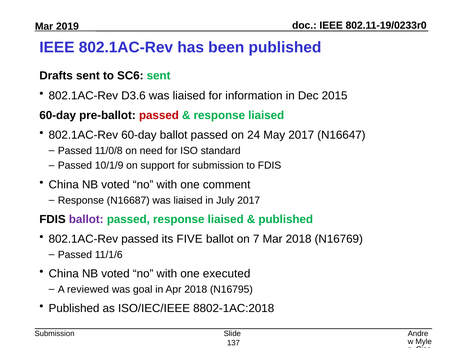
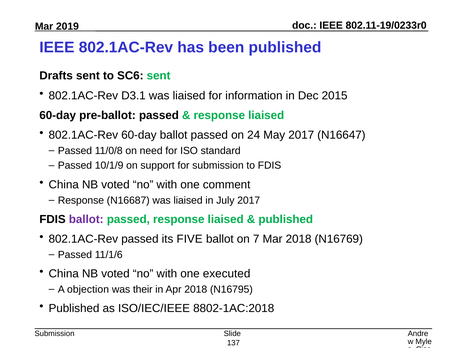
D3.6: D3.6 -> D3.1 (133, 95)
passed colour: red -> black (159, 115)
reviewed: reviewed -> objection (88, 289)
goal: goal -> their (143, 289)
